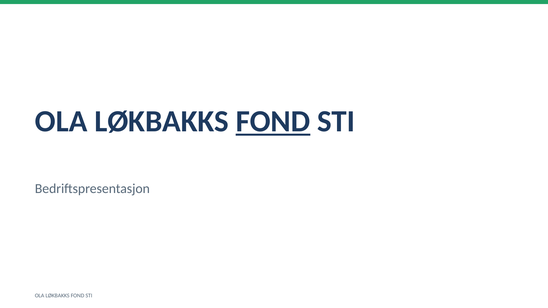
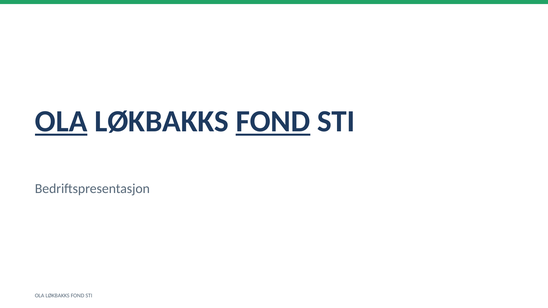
OLA underline: none -> present (61, 122)
